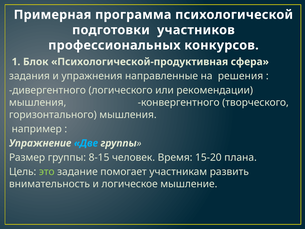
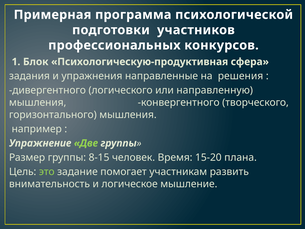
Психологической-продуктивная: Психологической-продуктивная -> Психологическую-продуктивная (140, 62)
рекомендации: рекомендации -> направленную (215, 90)
Две colour: light blue -> light green (86, 143)
